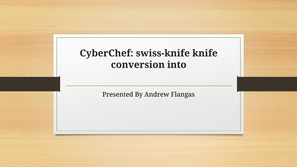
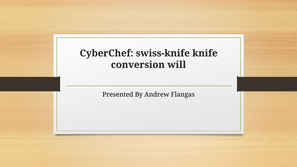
into: into -> will (177, 65)
